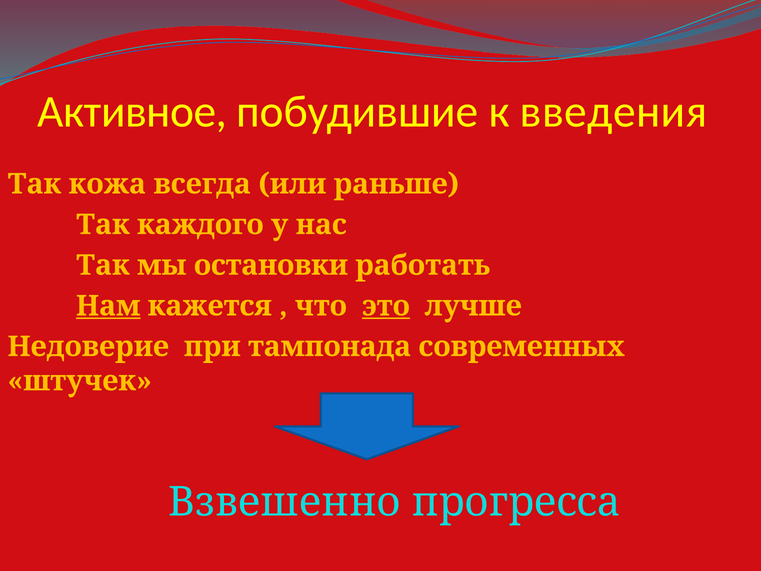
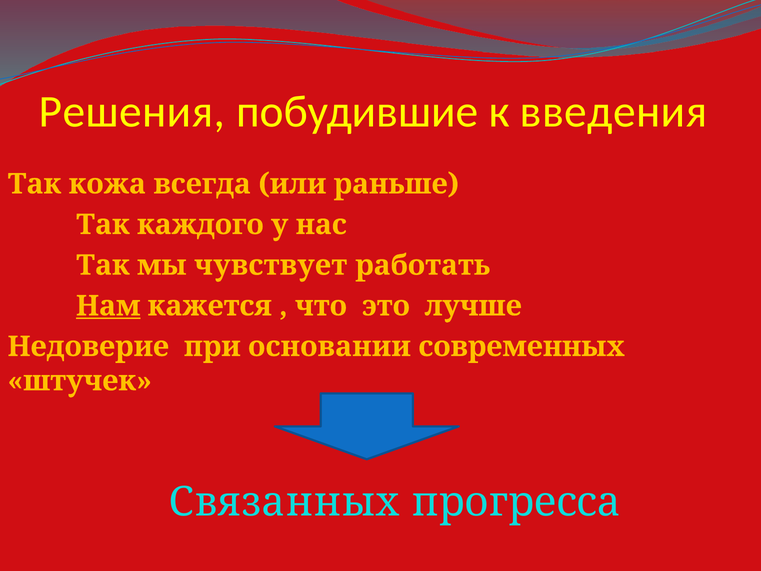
Активное: Активное -> Решения (132, 111)
остановки: остановки -> чувствует (271, 265)
это underline: present -> none (386, 306)
тампонада: тампонада -> основании (329, 346)
Взвешенно: Взвешенно -> Связанных (284, 502)
